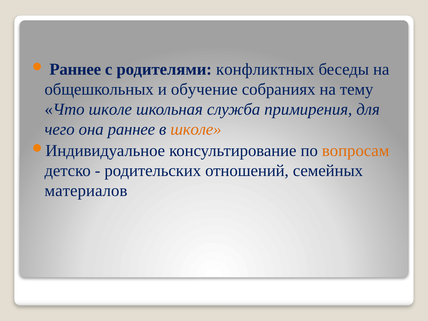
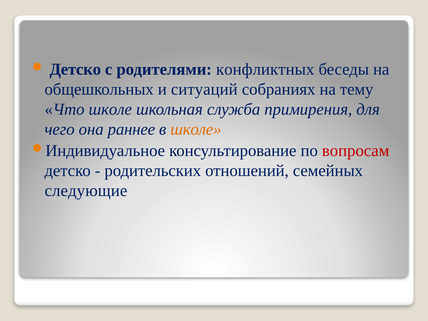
Раннее: Раннее -> Детско (75, 69)
обучение: обучение -> ситуаций (204, 89)
вопросам colour: orange -> red (356, 151)
материалов: материалов -> следующие (86, 191)
